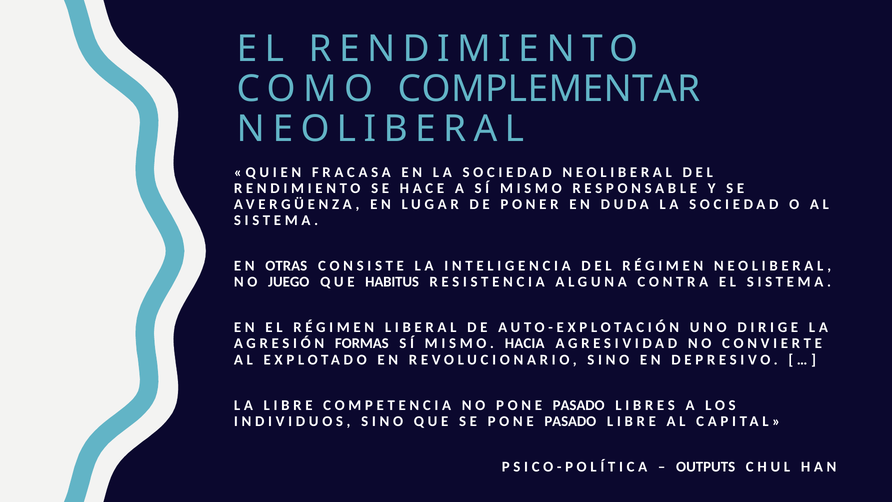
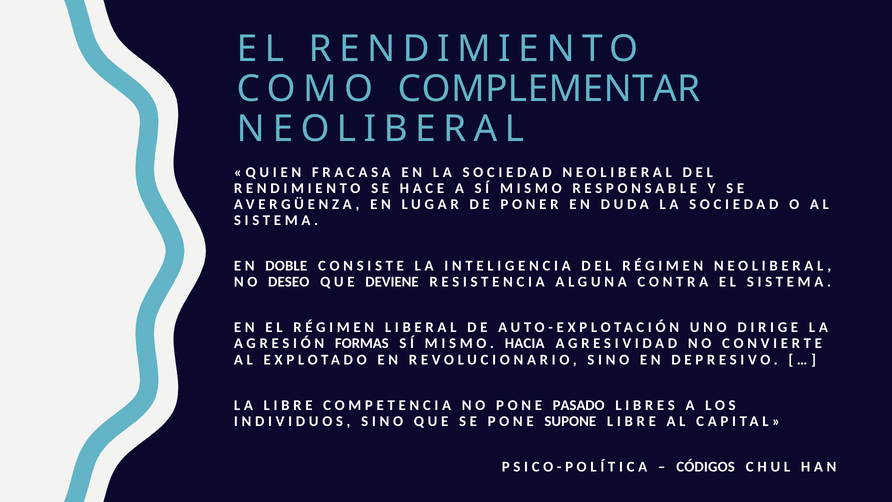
OTRAS: OTRAS -> DOBLE (286, 266)
JUEGO: JUEGO -> DESEO (289, 282)
HABITUS: HABITUS -> DEVIENE (392, 282)
SE PONE PASADO: PASADO -> SUPONE (570, 421)
OUTPUTS: OUTPUTS -> CÓDIGOS (706, 467)
